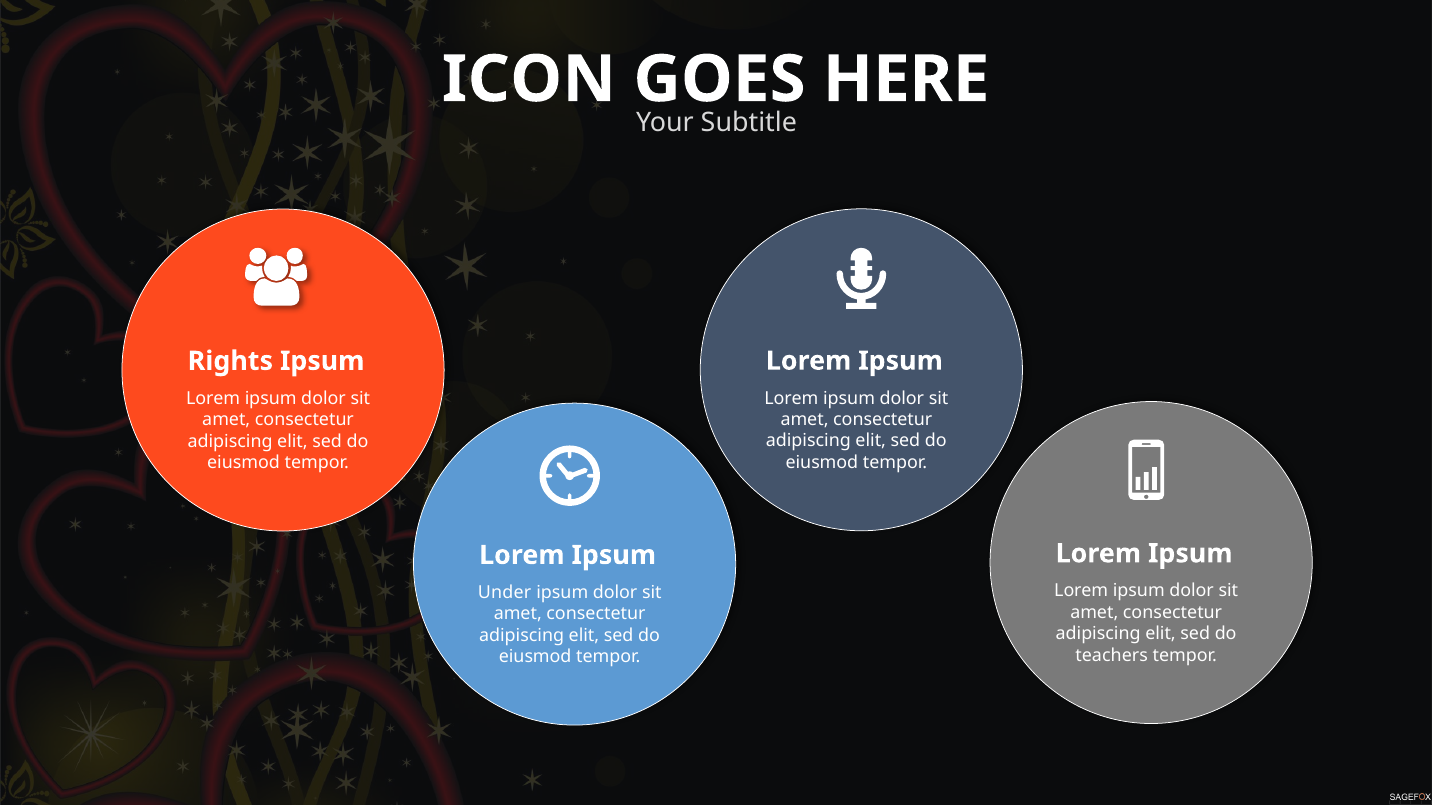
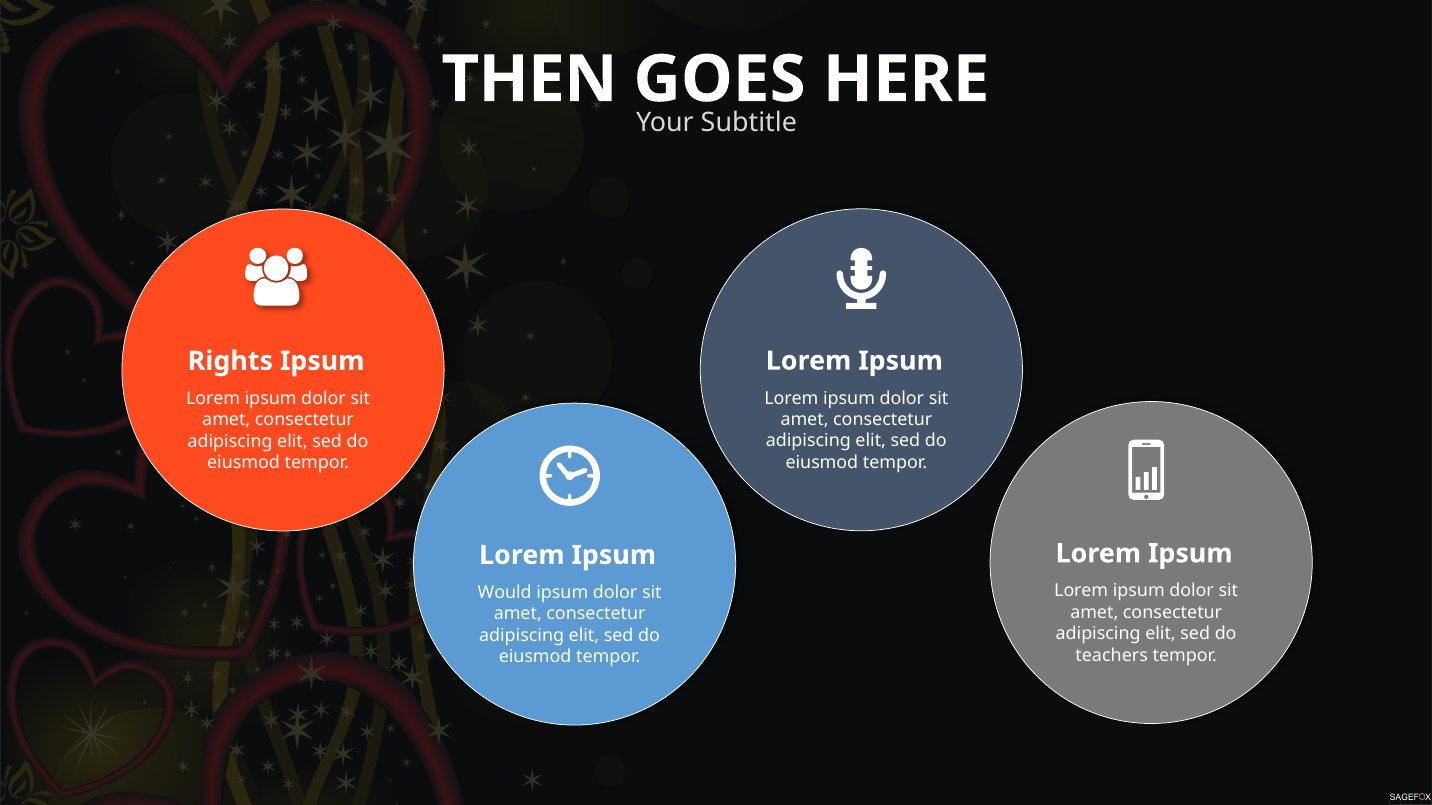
ICON: ICON -> THEN (529, 80)
Under: Under -> Would (505, 593)
